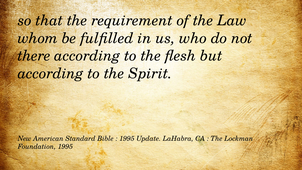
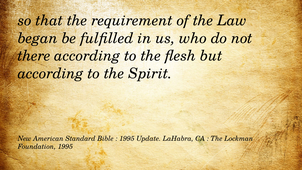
whom: whom -> began (38, 38)
